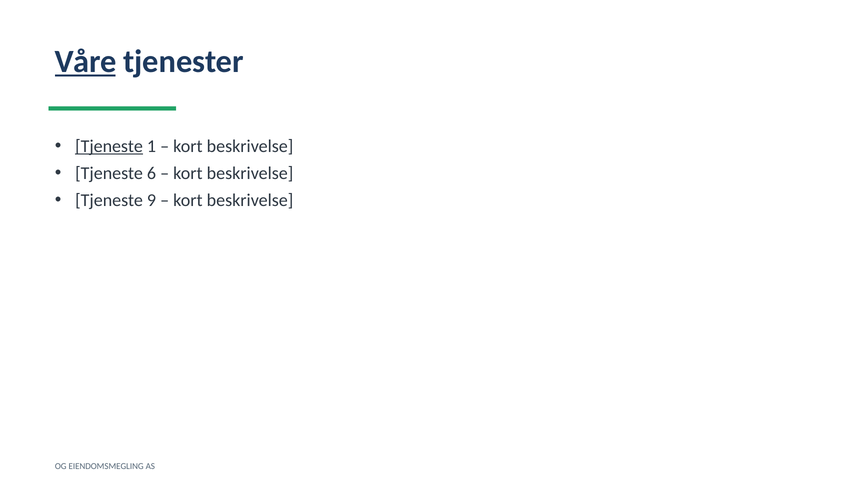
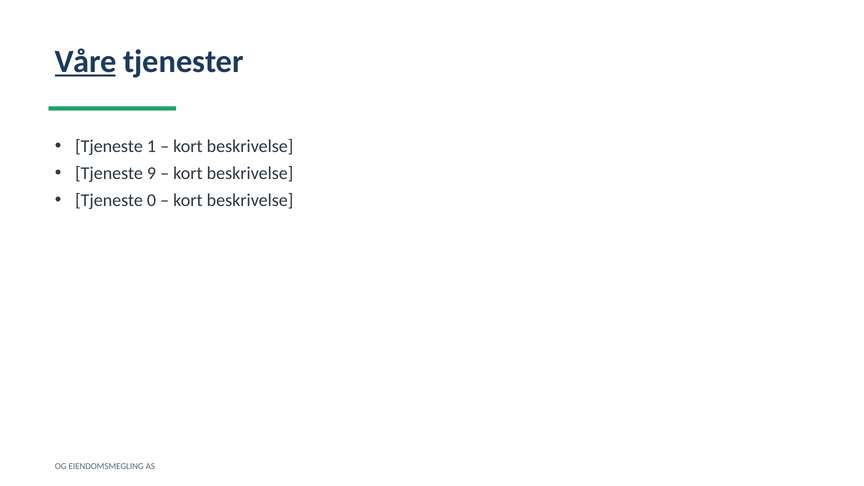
Tjeneste underline: present -> none (109, 146)
6: 6 -> 9 (151, 173)
9: 9 -> 0 (151, 200)
